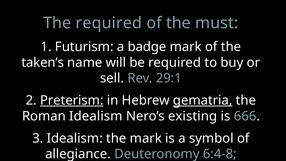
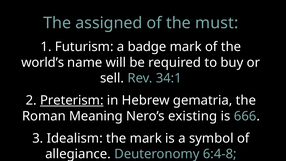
The required: required -> assigned (109, 23)
taken’s: taken’s -> world’s (43, 62)
29:1: 29:1 -> 34:1 (169, 78)
gematria underline: present -> none (203, 100)
Roman Idealism: Idealism -> Meaning (96, 116)
